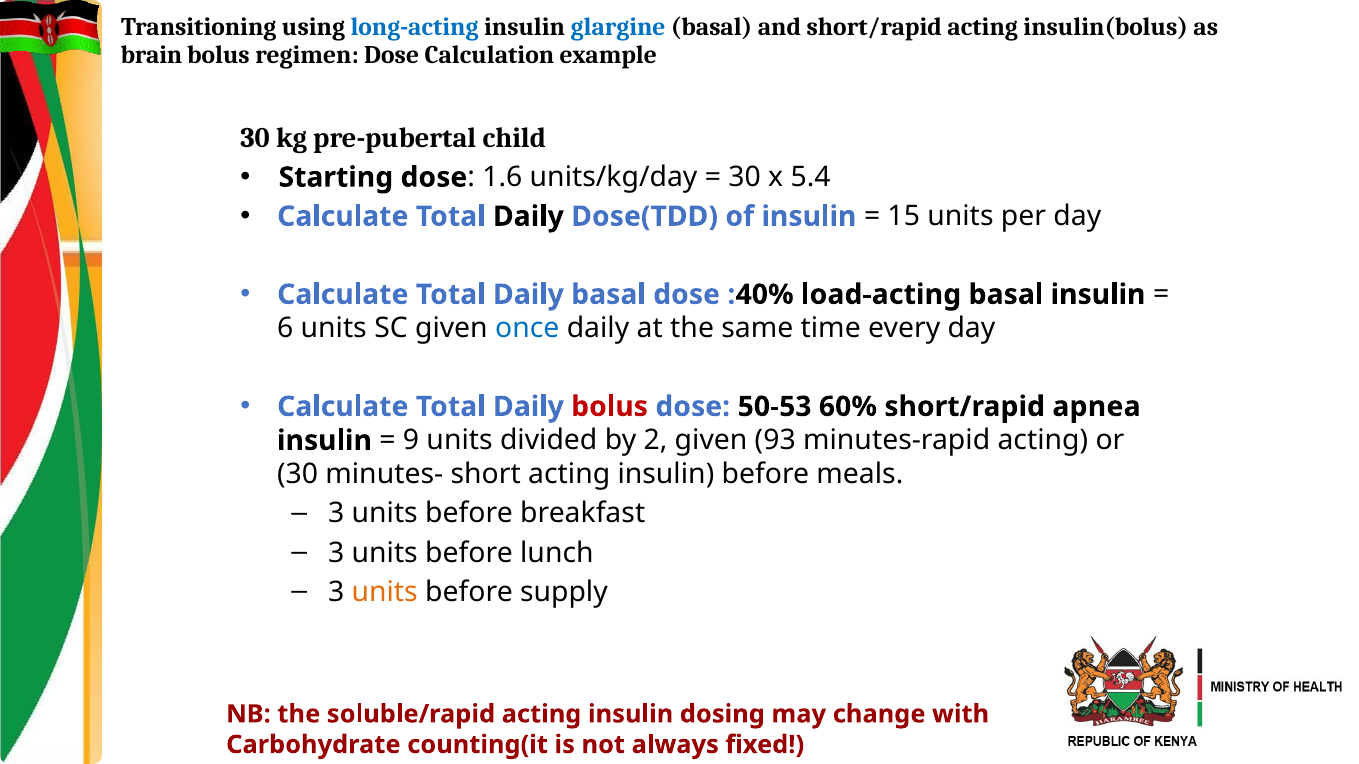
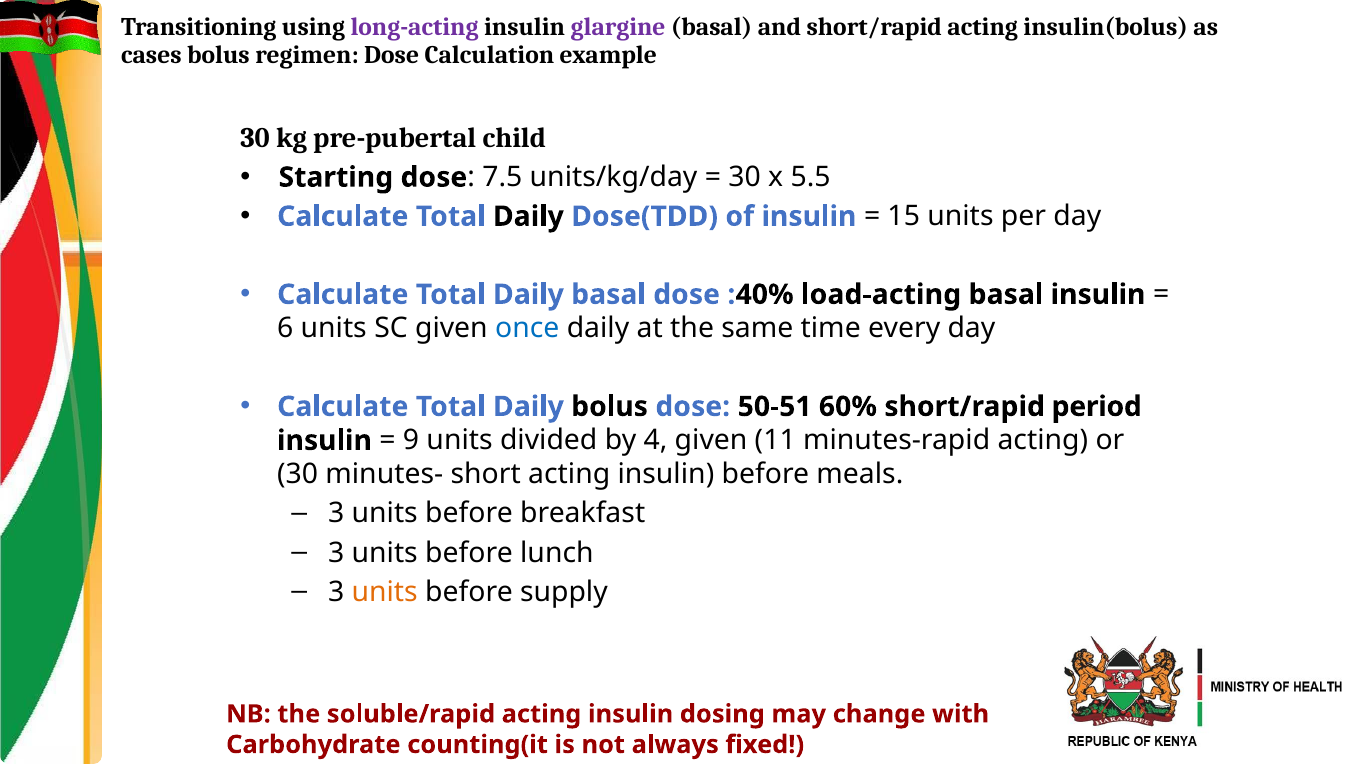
long-acting colour: blue -> purple (415, 27)
glargine colour: blue -> purple (618, 27)
brain: brain -> cases (151, 55)
1.6: 1.6 -> 7.5 (502, 177)
5.4: 5.4 -> 5.5 (811, 177)
bolus colour: red -> black (610, 407)
50-53: 50-53 -> 50-51 (775, 407)
apnea: apnea -> period (1097, 407)
2: 2 -> 4 (655, 441)
93: 93 -> 11 (775, 441)
